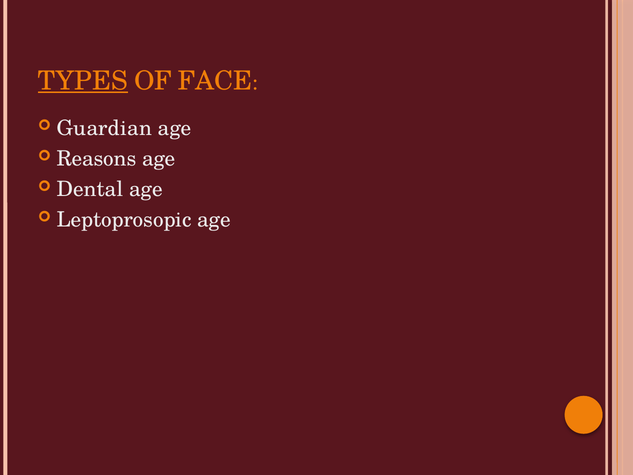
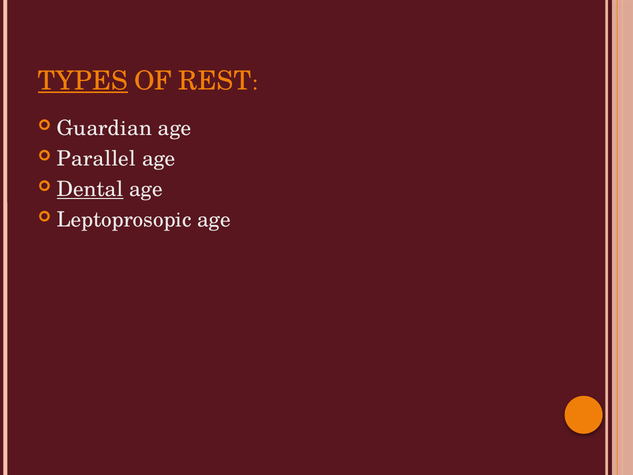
FACE: FACE -> REST (215, 81)
Reasons: Reasons -> Parallel (96, 159)
Dental underline: none -> present (90, 189)
